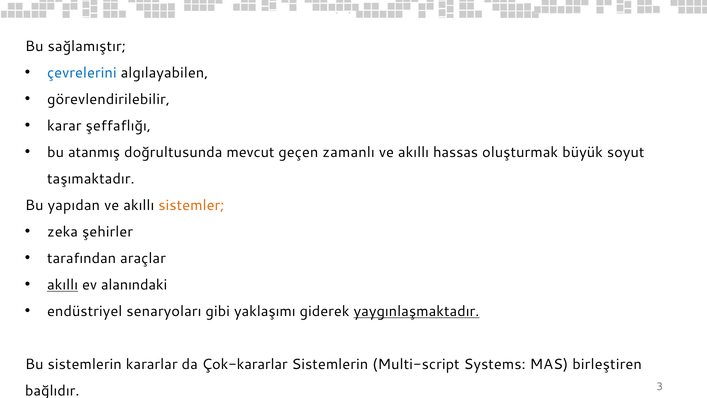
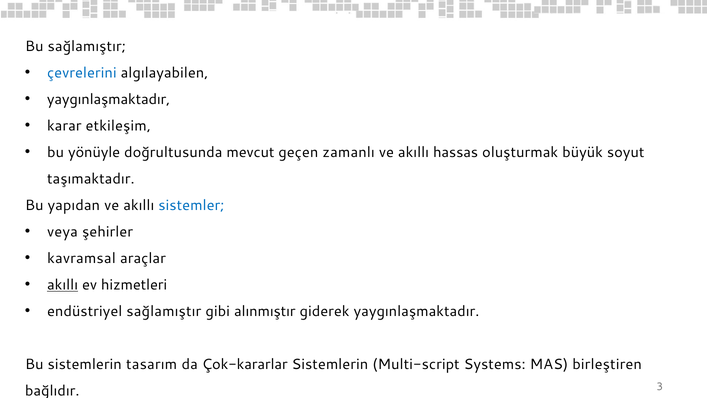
görevlendirilebilir: görevlendirilebilir -> yaygınlaşmaktadır (109, 99)
şeffaflığı: şeffaflığı -> etkileşim (118, 126)
atanmış: atanmış -> yönüyle (94, 152)
sistemler colour: orange -> blue (191, 205)
zeka: zeka -> veya (62, 232)
tarafından: tarafından -> kavramsal (82, 258)
alanındaki: alanındaki -> hizmetleri (134, 285)
endüstriyel senaryoları: senaryoları -> sağlamıştır (164, 311)
yaklaşımı: yaklaşımı -> alınmıştır (265, 311)
yaygınlaşmaktadır underline: present -> none (417, 311)
kararlar: kararlar -> tasarım (152, 364)
